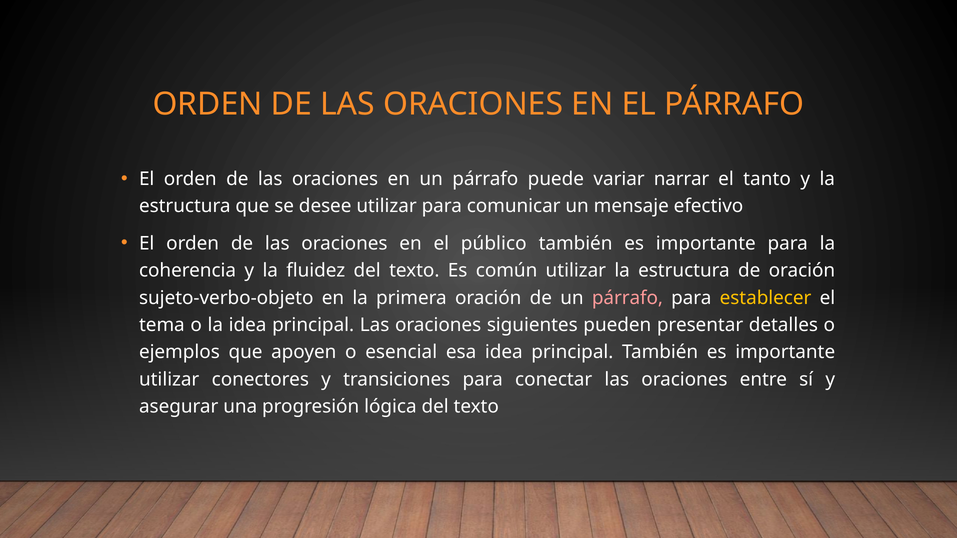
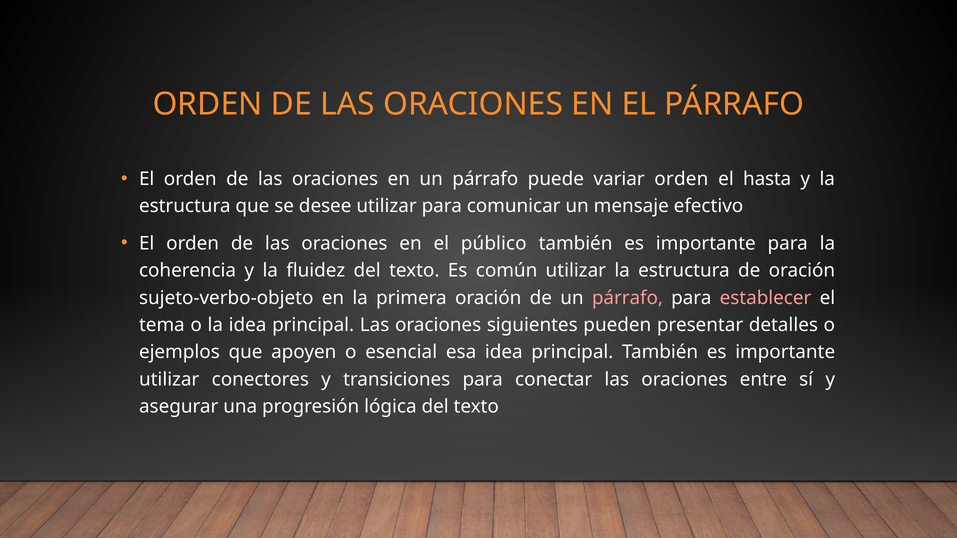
variar narrar: narrar -> orden (681, 179)
tanto: tanto -> hasta (767, 179)
establecer colour: yellow -> pink (766, 298)
